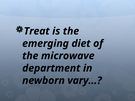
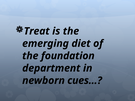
microwave: microwave -> foundation (68, 56)
vary…: vary… -> cues… (85, 81)
